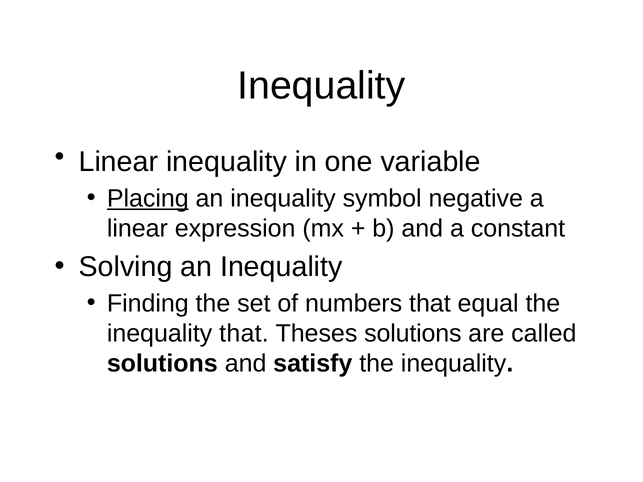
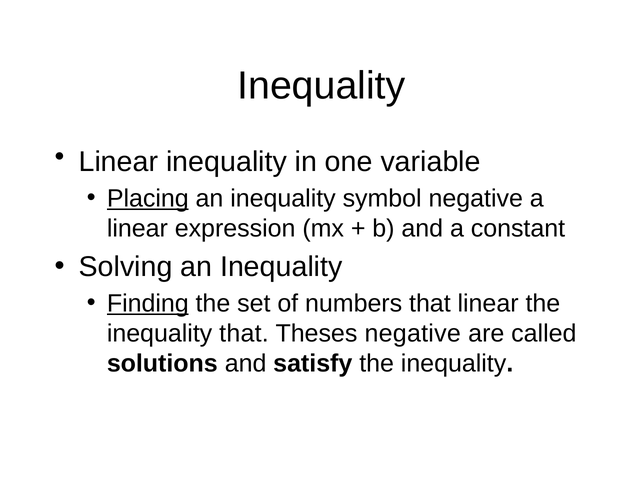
Finding underline: none -> present (148, 304)
that equal: equal -> linear (488, 304)
Theses solutions: solutions -> negative (413, 334)
